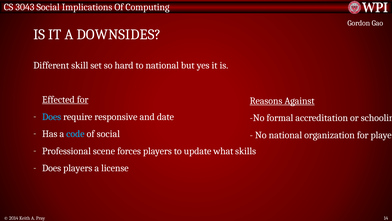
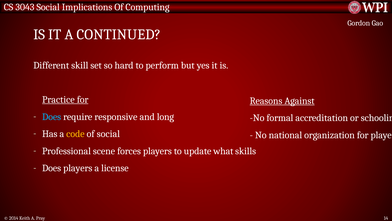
DOWNSIDES: DOWNSIDES -> CONTINUED (119, 34)
to national: national -> perform (162, 65)
Effected: Effected -> Practice (58, 99)
date: date -> long (165, 117)
code colour: light blue -> yellow (75, 134)
